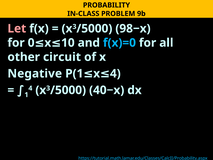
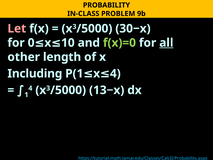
98−x: 98−x -> 30−x (133, 29)
f(x)=0 colour: light blue -> light green (119, 43)
all underline: none -> present (166, 43)
circuit: circuit -> length (62, 57)
Negative: Negative -> Including (35, 73)
40−x: 40−x -> 13−x (107, 90)
